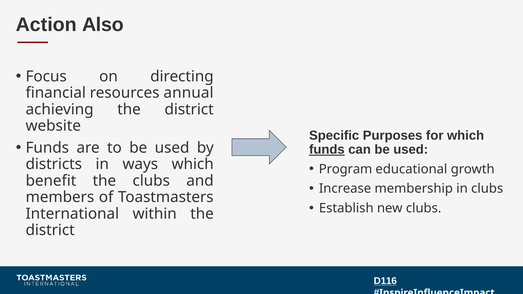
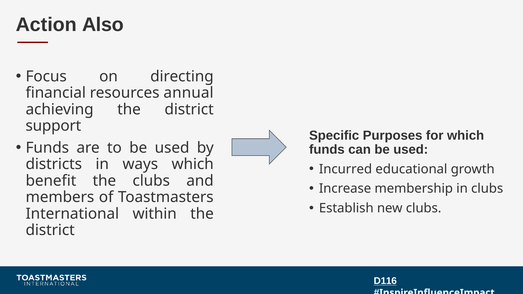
website: website -> support (53, 126)
funds underline: present -> none (327, 150)
Program: Program -> Incurred (345, 169)
